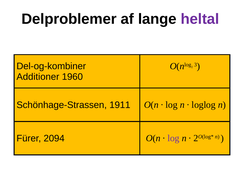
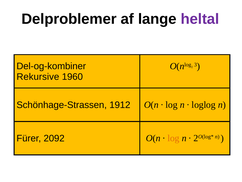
Additioner: Additioner -> Rekursive (38, 77)
1911: 1911 -> 1912 (120, 105)
2094: 2094 -> 2092 (54, 138)
log colour: purple -> orange (173, 138)
